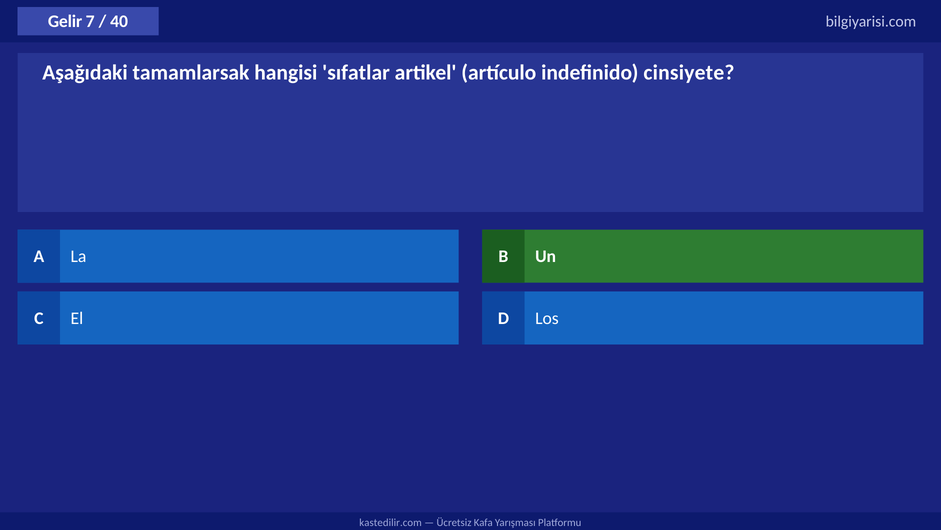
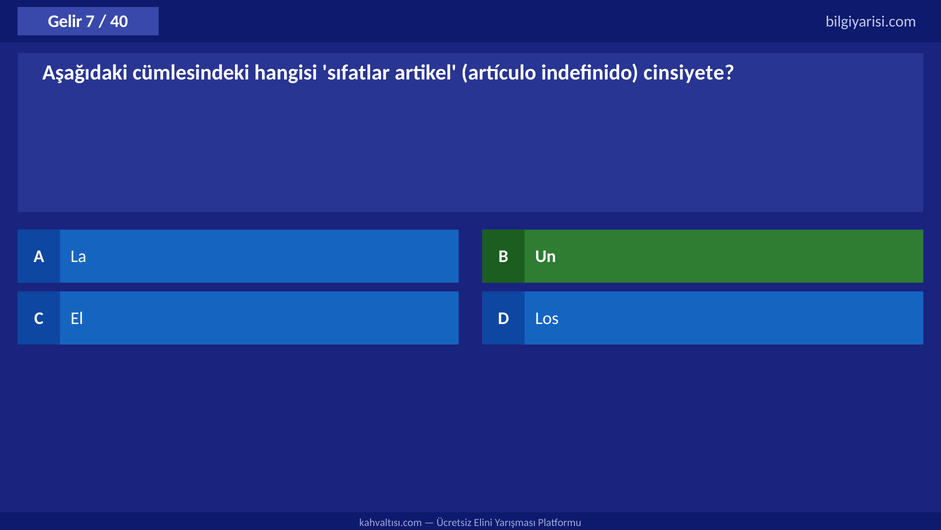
tamamlarsak: tamamlarsak -> cümlesindeki (191, 72)
kastedilir.com: kastedilir.com -> kahvaltısı.com (391, 522)
Kafa: Kafa -> Elini (483, 522)
